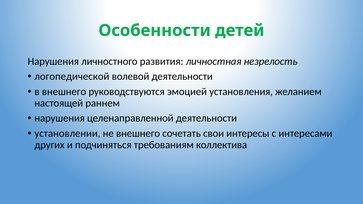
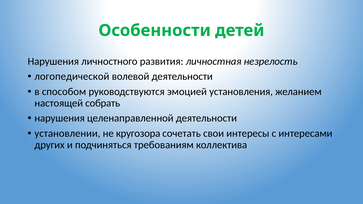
в внешнего: внешнего -> способом (64, 92)
раннем: раннем -> собрать (103, 103)
не внешнего: внешнего -> кругозора (138, 134)
